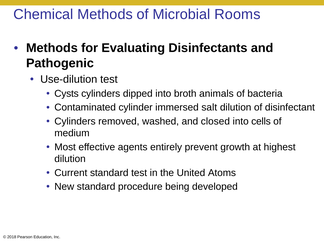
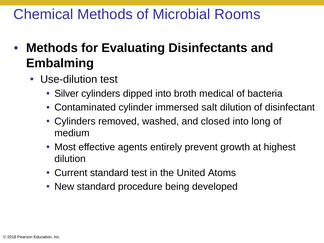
Pathogenic: Pathogenic -> Embalming (60, 63)
Cysts: Cysts -> Silver (67, 94)
animals: animals -> medical (216, 94)
cells: cells -> long (261, 121)
